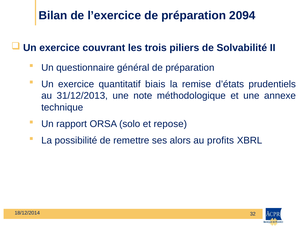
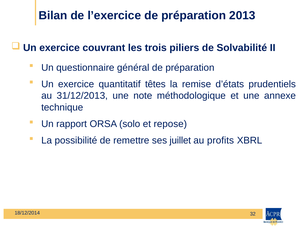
2094: 2094 -> 2013 (242, 16)
biais: biais -> têtes (155, 84)
alors: alors -> juillet (180, 141)
